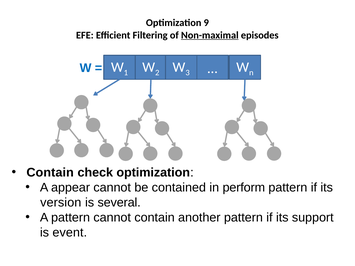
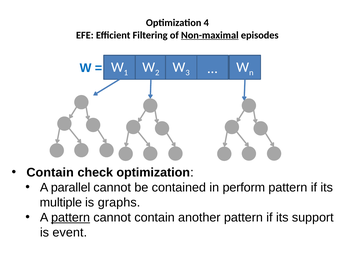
9: 9 -> 4 (206, 23)
appear: appear -> parallel (71, 188)
version: version -> multiple (61, 203)
several: several -> graphs (119, 203)
pattern underline: none -> present (71, 218)
